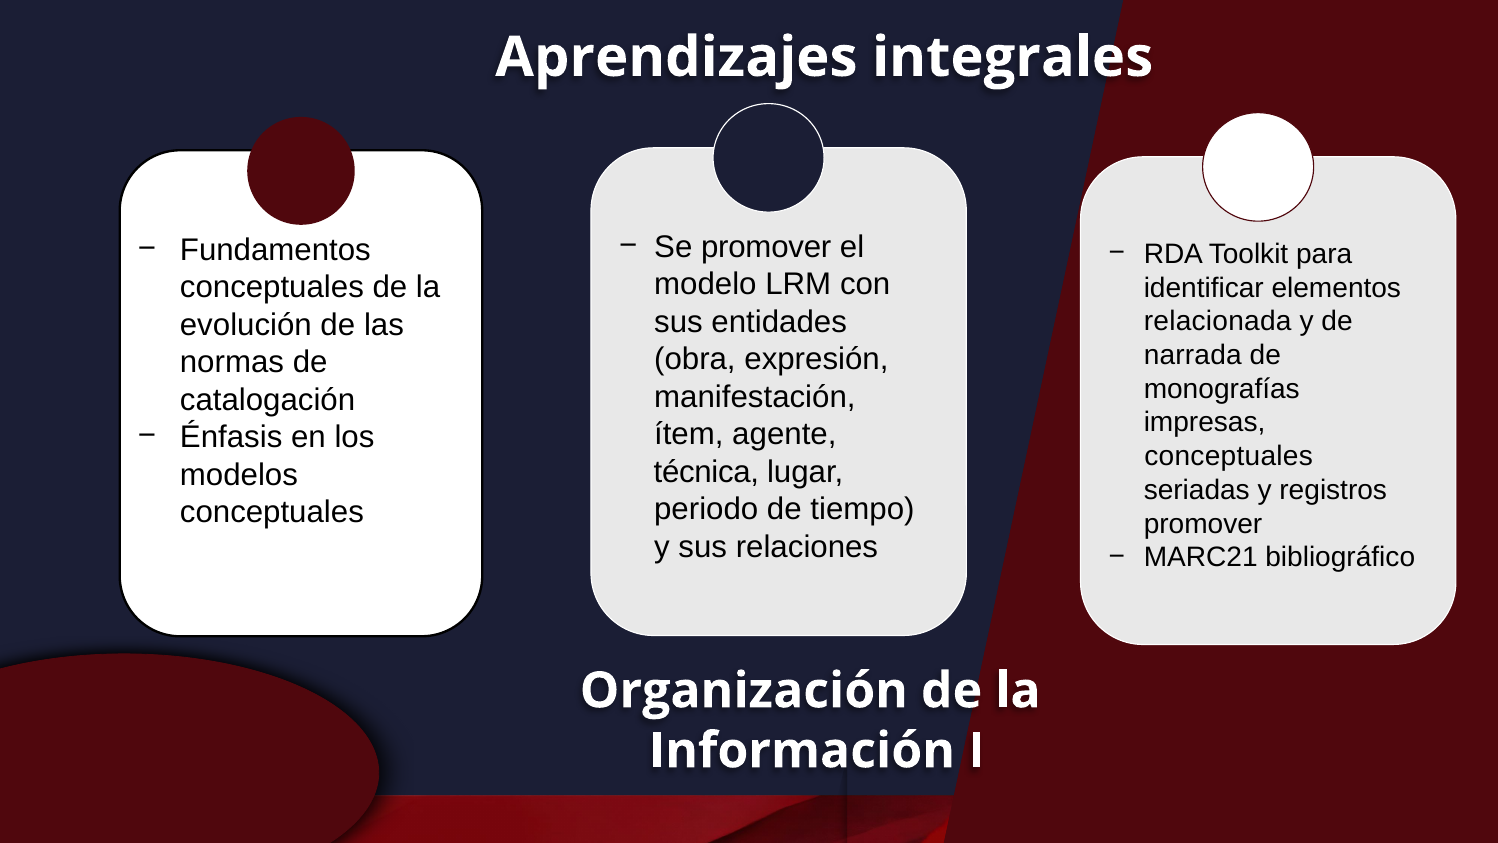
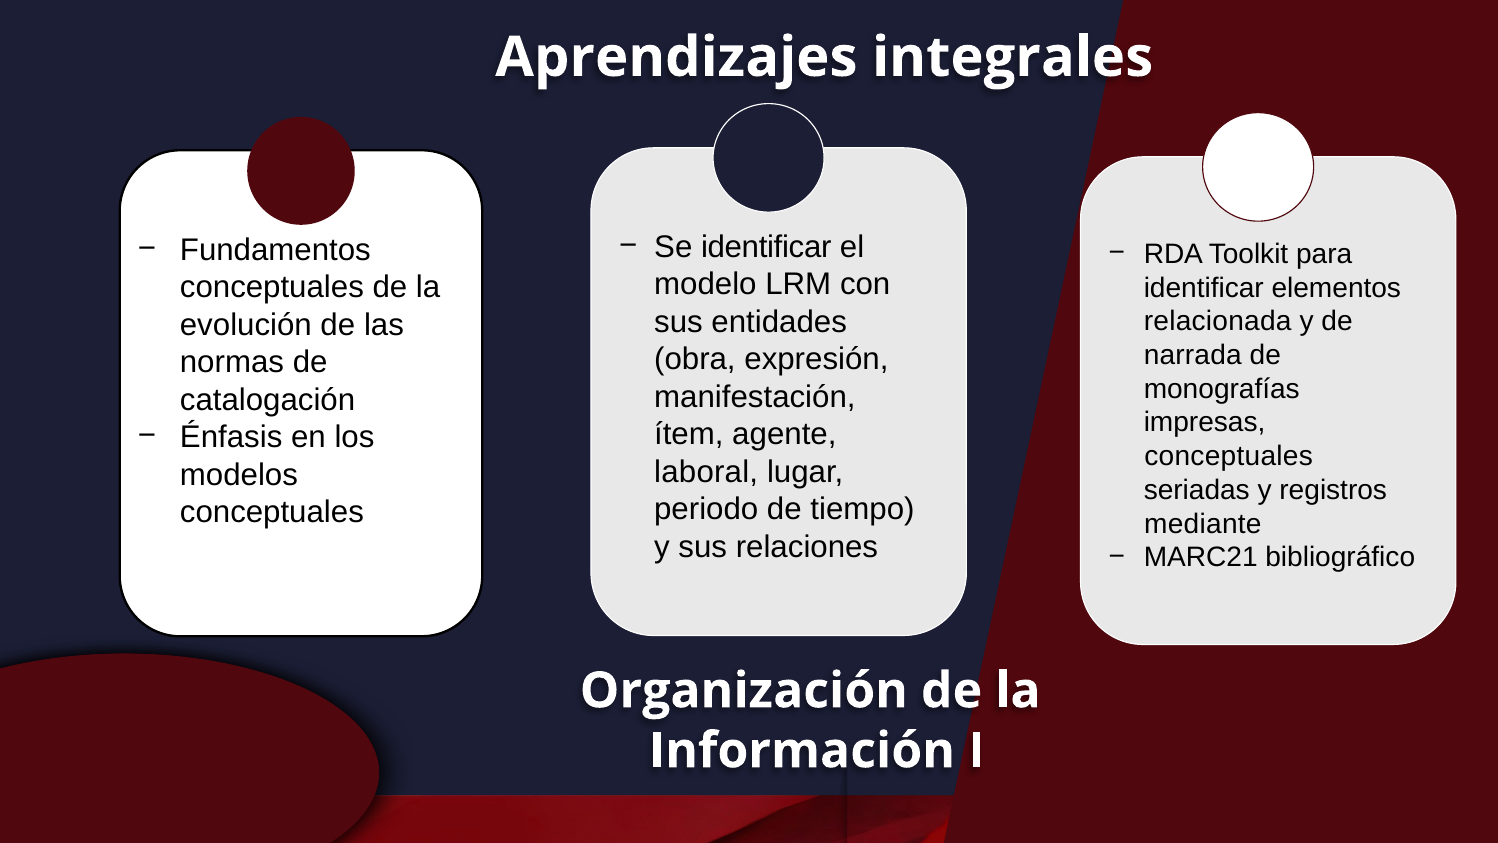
Se promover: promover -> identificar (766, 247)
técnica: técnica -> laboral (706, 472)
promover: promover -> mediante (1203, 524)
